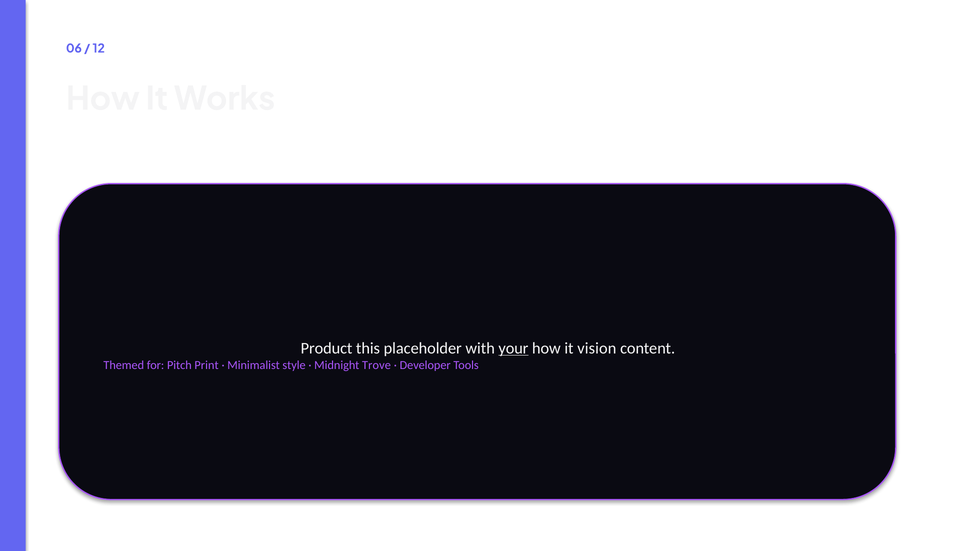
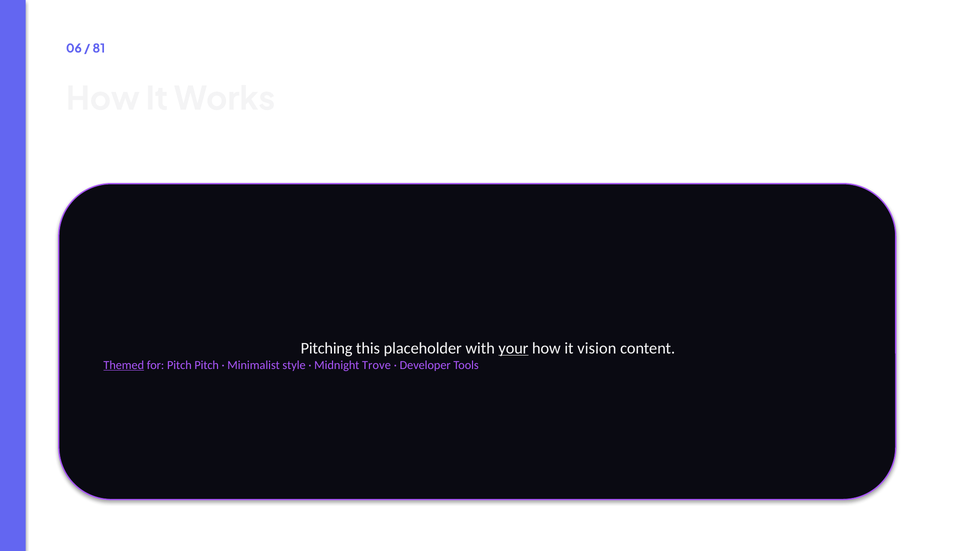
12: 12 -> 81 (99, 48)
Product: Product -> Pitching (327, 348)
Themed underline: none -> present (124, 365)
Pitch Print: Print -> Pitch (207, 365)
